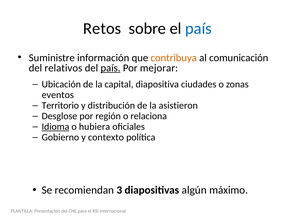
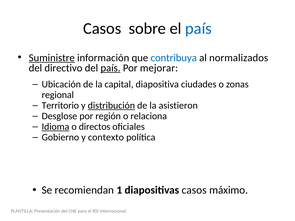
Retos: Retos -> Casos (102, 28)
Suministre underline: none -> present (52, 58)
contribuya colour: orange -> blue (174, 58)
comunicación: comunicación -> normalizados (239, 58)
relativos: relativos -> directivo (63, 68)
eventos: eventos -> regional (58, 95)
distribución underline: none -> present (111, 106)
hubiera: hubiera -> directos (95, 127)
3: 3 -> 1 (119, 190)
diapositivas algún: algún -> casos (194, 190)
